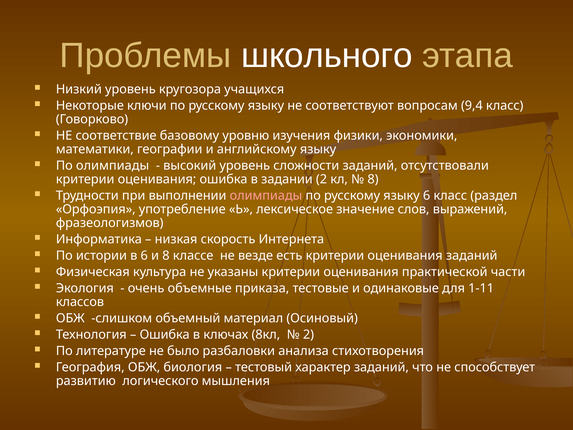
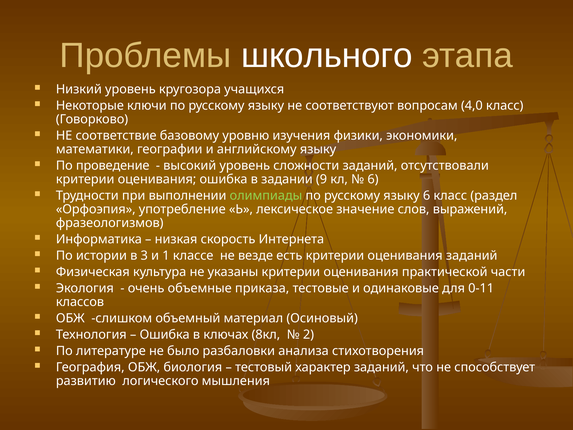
9,4: 9,4 -> 4,0 (472, 105)
По олимпиады: олимпиады -> проведение (113, 165)
задании 2: 2 -> 9 (322, 179)
8: 8 -> 6 (373, 179)
олимпиады colour: pink -> light green (266, 195)
в 6: 6 -> 3 (144, 256)
и 8: 8 -> 1 (166, 256)
1-11: 1-11 -> 0-11 (481, 288)
